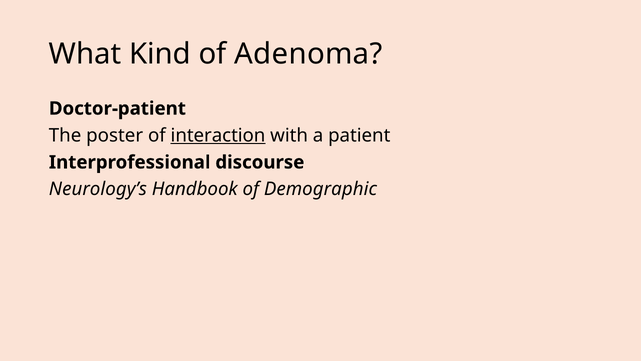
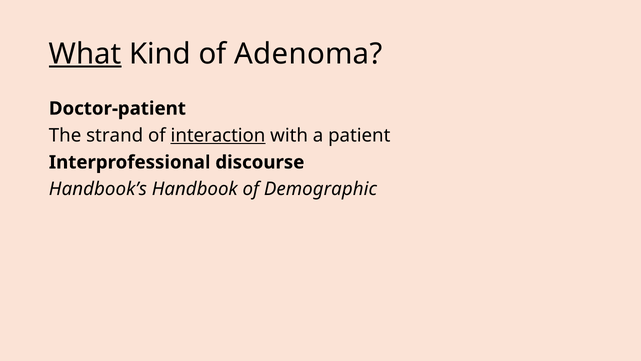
What underline: none -> present (85, 54)
poster: poster -> strand (115, 135)
Neurology’s: Neurology’s -> Handbook’s (98, 189)
